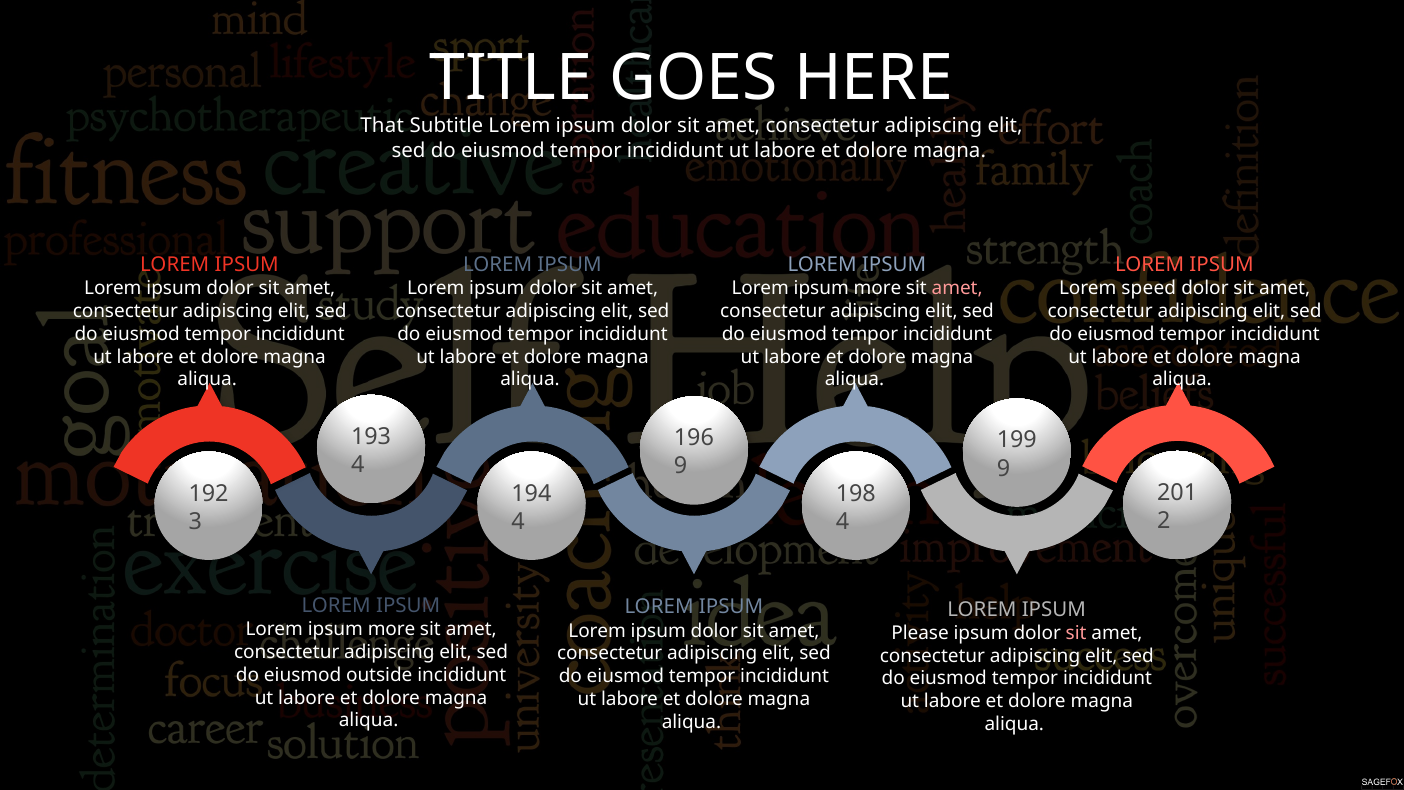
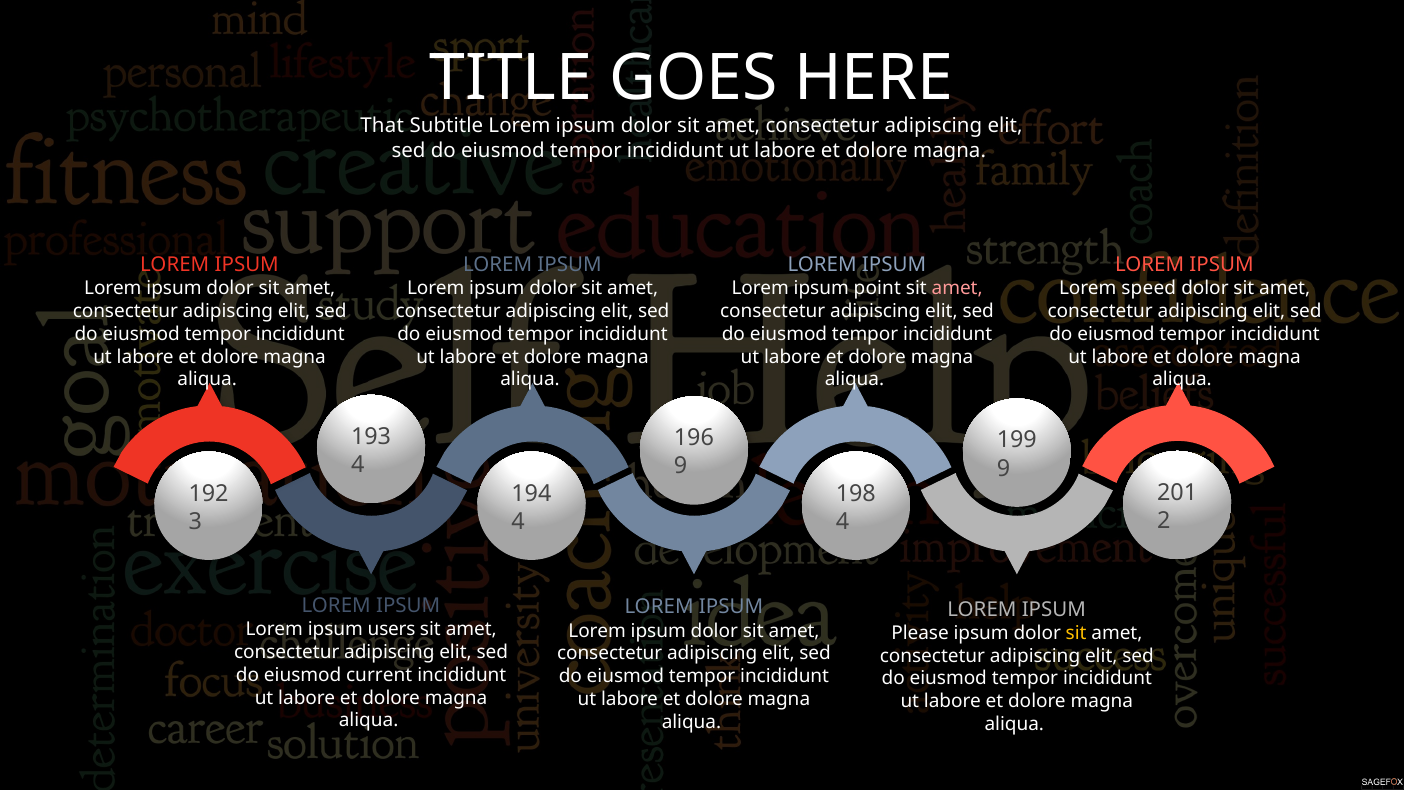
more: more -> point (877, 288)
more: more -> users (392, 629)
sit colour: pink -> yellow (1076, 633)
outside: outside -> current (379, 675)
